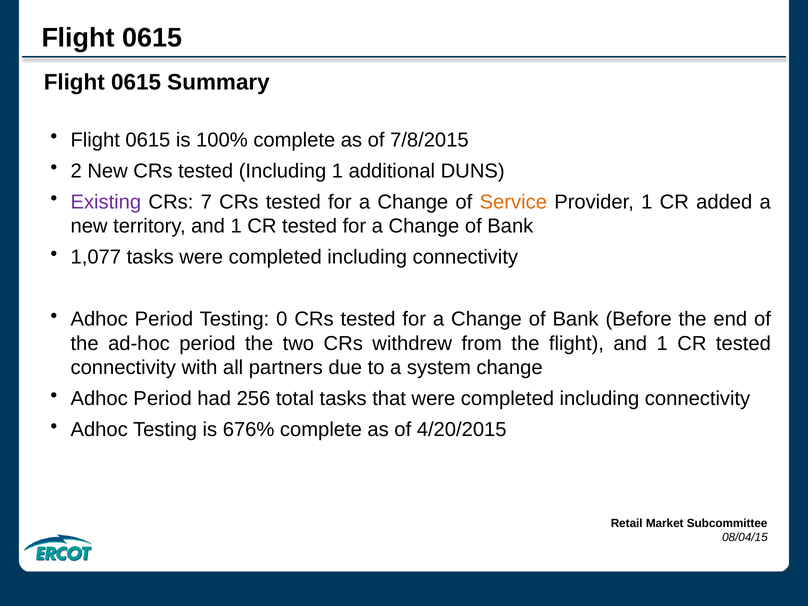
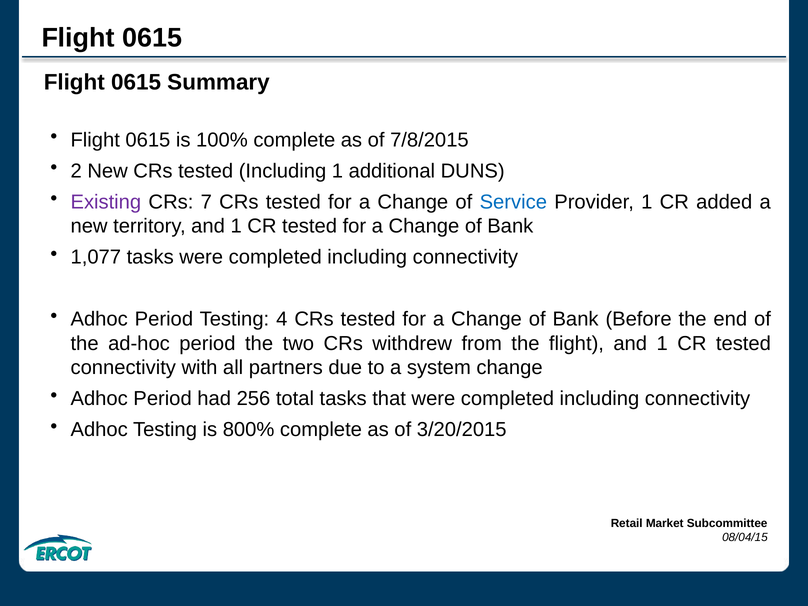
Service colour: orange -> blue (513, 202)
0: 0 -> 4 (282, 319)
676%: 676% -> 800% (249, 430)
4/20/2015: 4/20/2015 -> 3/20/2015 (462, 430)
